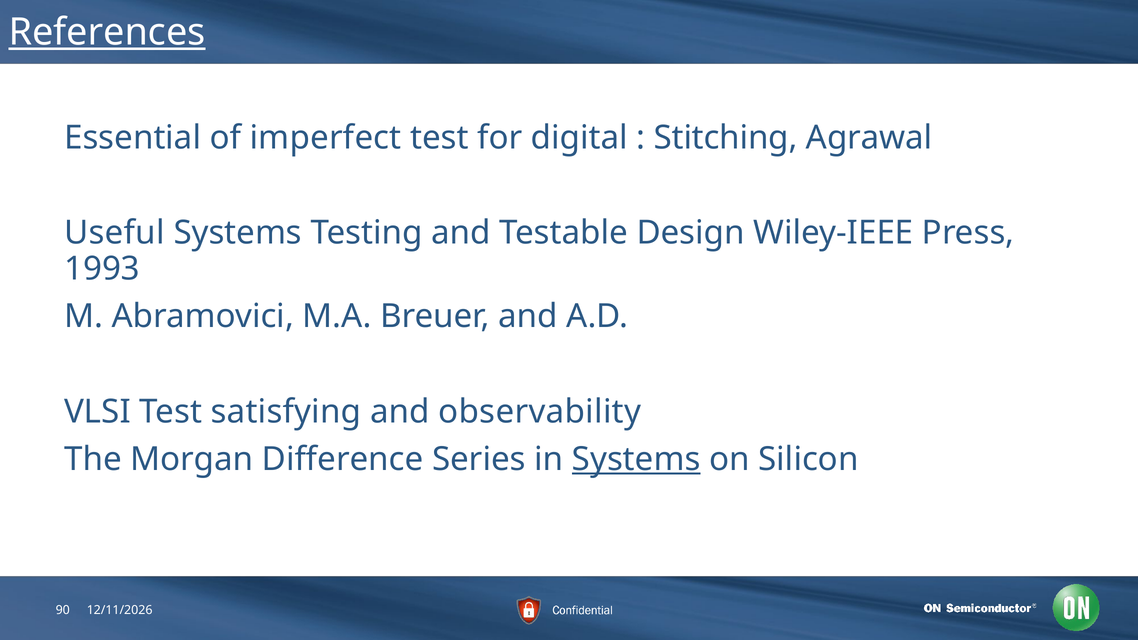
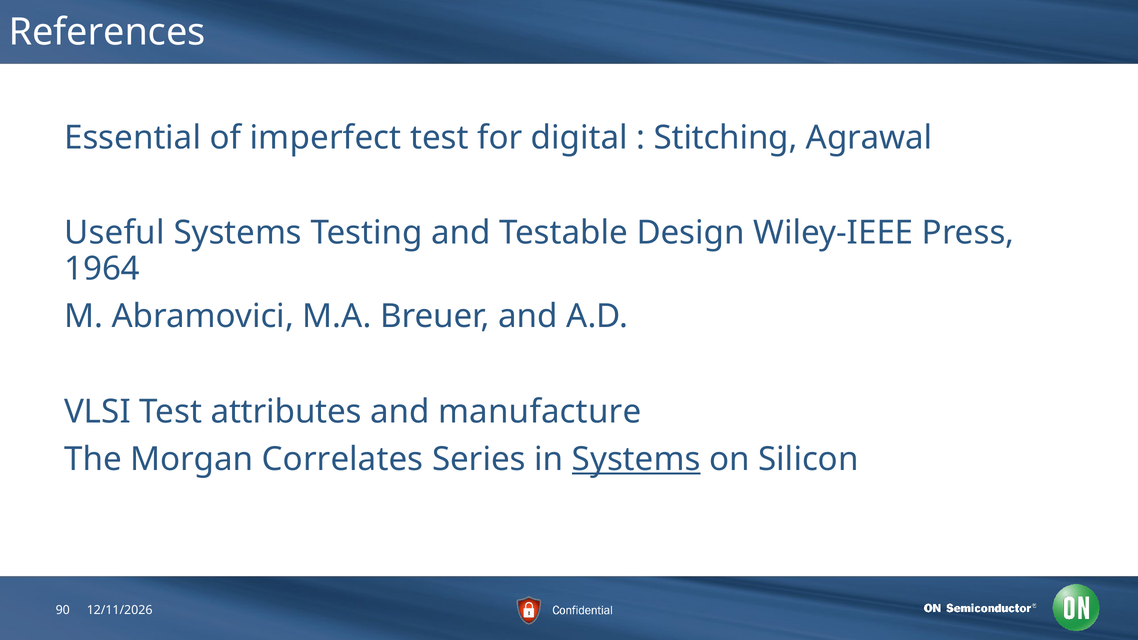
References underline: present -> none (107, 32)
1993: 1993 -> 1964 (102, 269)
satisfying: satisfying -> attributes (286, 412)
observability: observability -> manufacture (540, 412)
Difference: Difference -> Correlates (343, 459)
